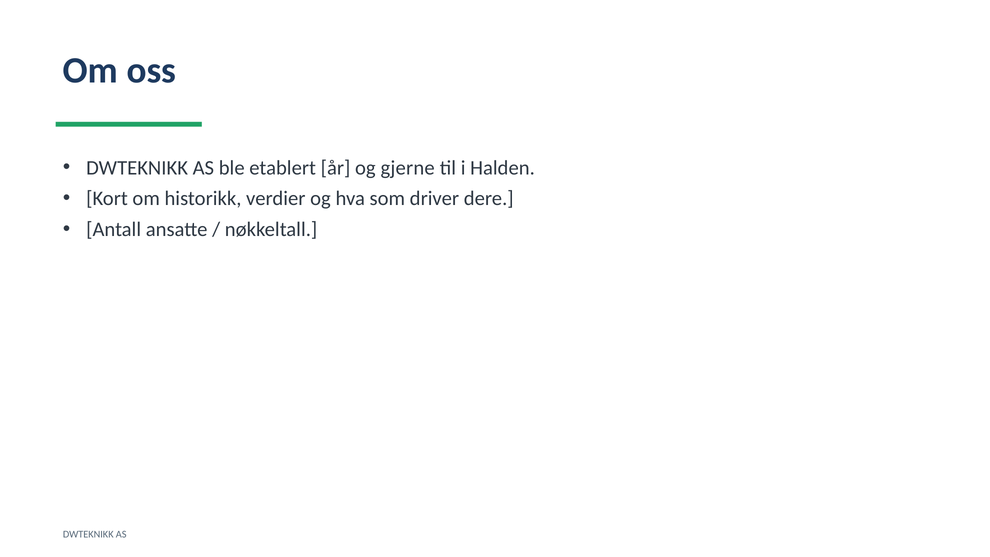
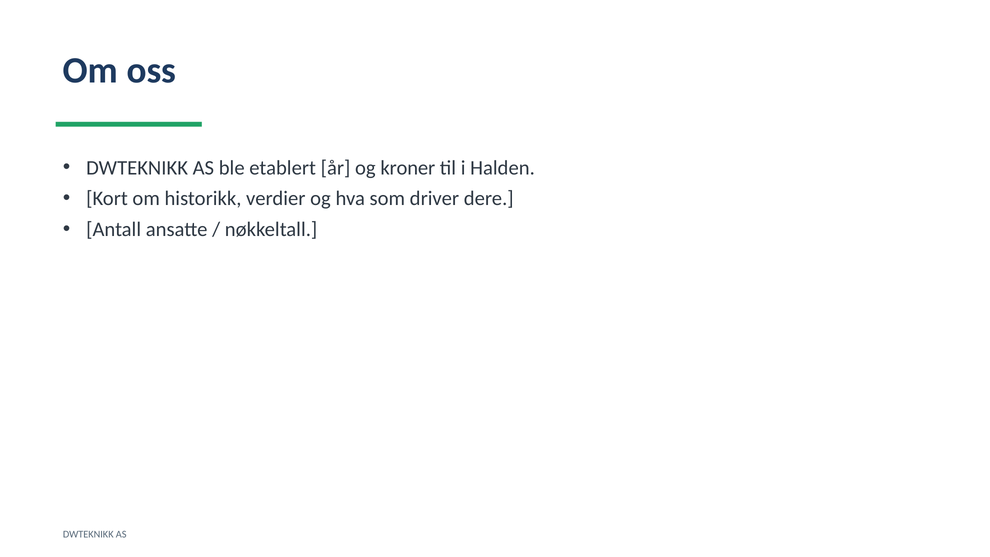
gjerne: gjerne -> kroner (408, 168)
